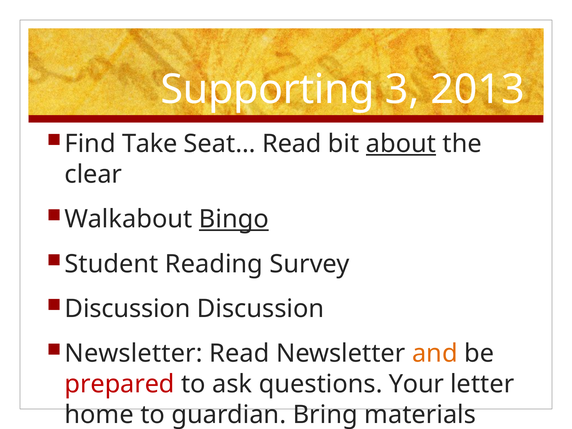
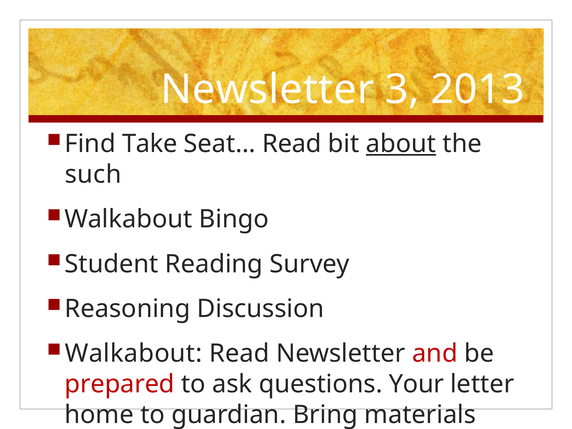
Supporting: Supporting -> Newsletter (267, 89)
clear: clear -> such (93, 174)
Bingo underline: present -> none (234, 219)
Discussion: Discussion -> Reasoning (127, 309)
Newsletter: Newsletter -> Walkabout (134, 354)
and colour: orange -> red (435, 354)
